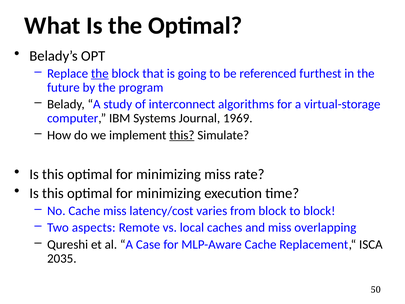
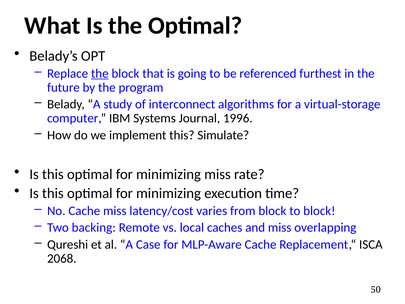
1969: 1969 -> 1996 (238, 118)
this underline: present -> none (182, 135)
aspects: aspects -> backing (94, 227)
2035: 2035 -> 2068 (62, 258)
